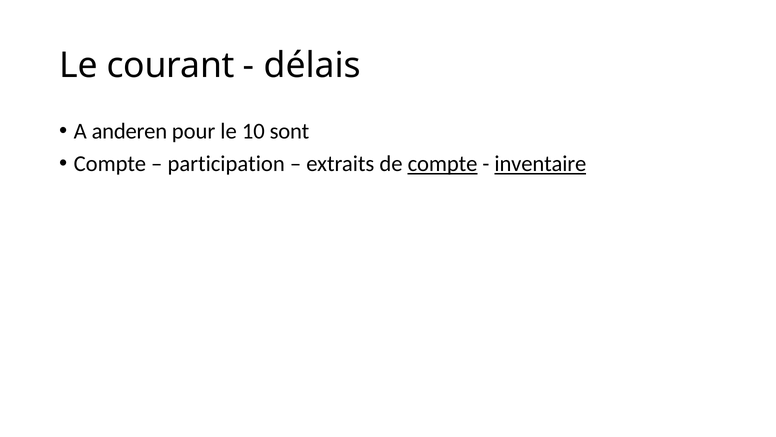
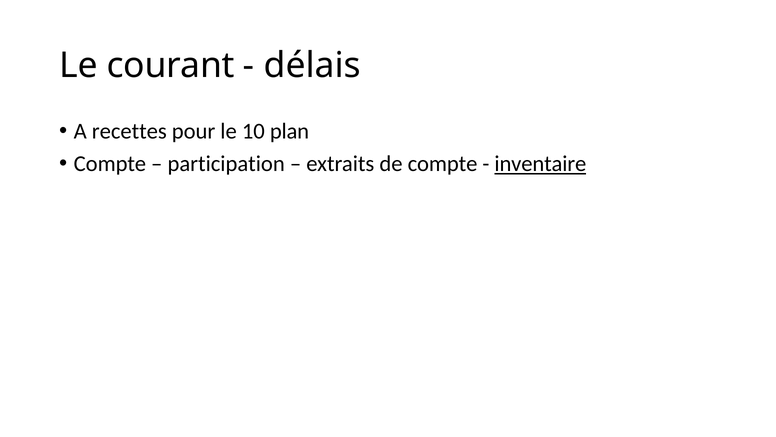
anderen: anderen -> recettes (129, 131)
sont: sont -> plan (289, 131)
compte underline: present -> none (443, 164)
